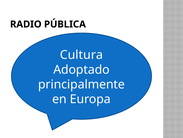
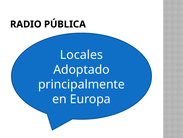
Cultura: Cultura -> Locales (81, 55)
